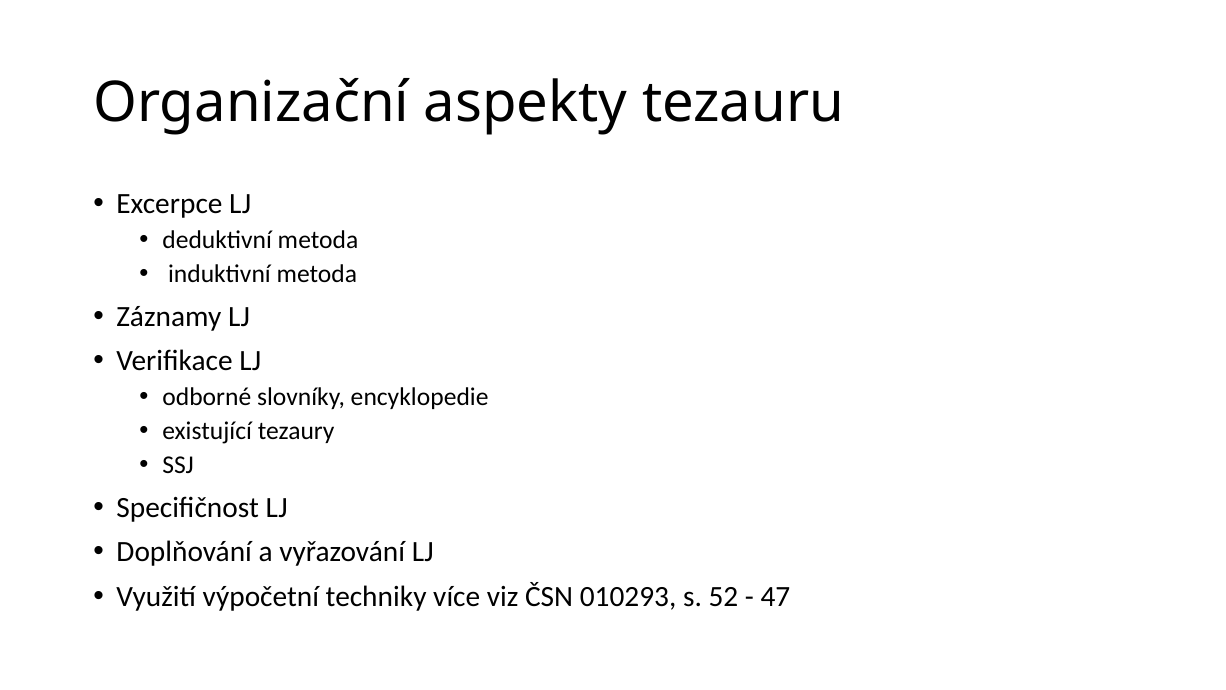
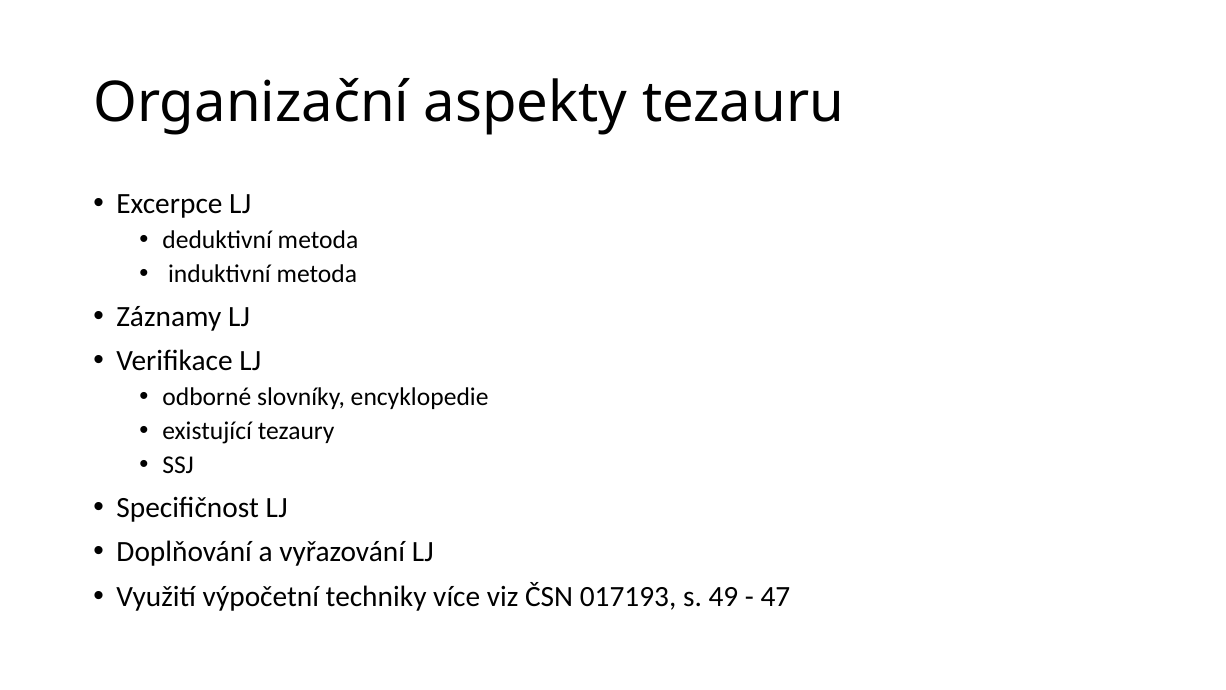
010293: 010293 -> 017193 (628, 596)
52: 52 -> 49 (723, 596)
